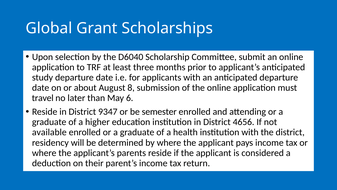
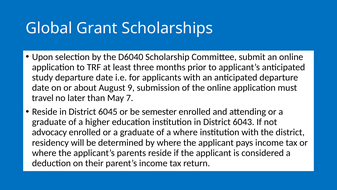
8: 8 -> 9 (131, 88)
6: 6 -> 7 (130, 98)
9347: 9347 -> 6045 (108, 112)
4656: 4656 -> 6043 (244, 122)
available: available -> advocacy (49, 132)
a health: health -> where (185, 132)
